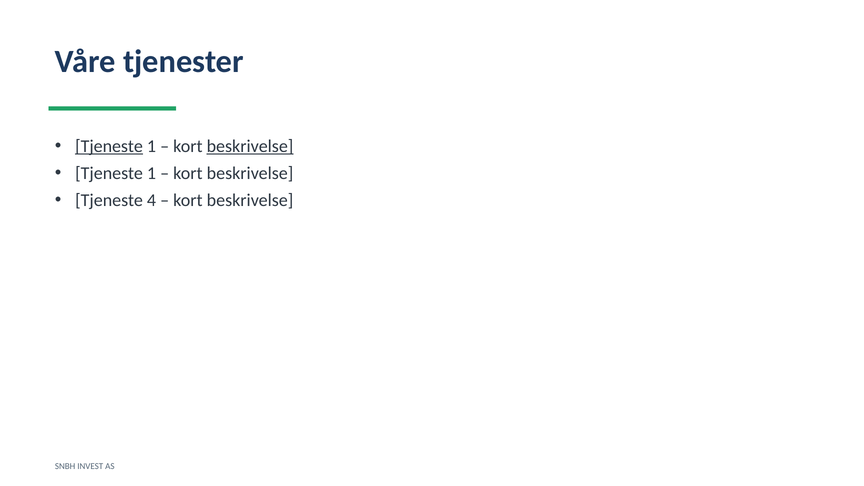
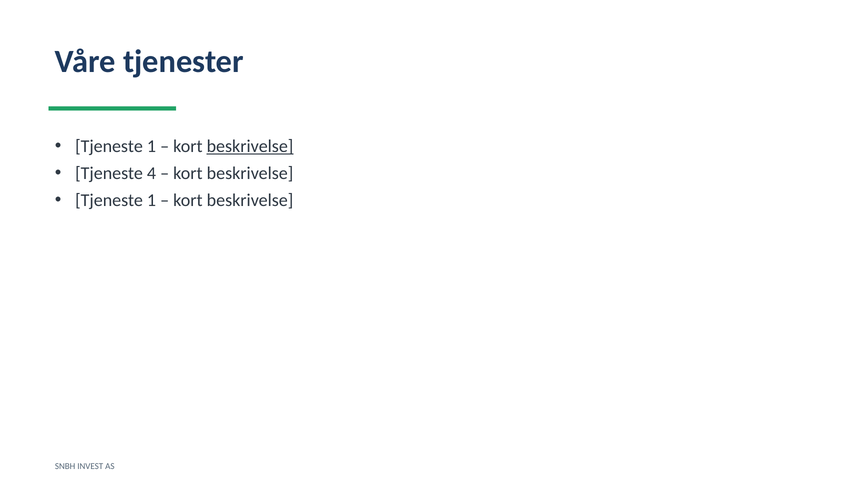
Tjeneste underline: present -> none (109, 146)
1: 1 -> 4 (151, 173)
4: 4 -> 1 (151, 200)
